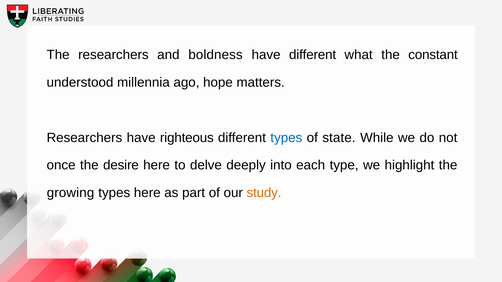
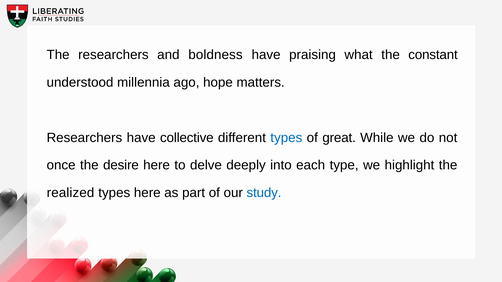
have different: different -> praising (313, 55)
righteous: righteous -> collective (187, 138)
state: state -> great (339, 138)
growing: growing -> realized (71, 193)
study colour: orange -> blue (264, 193)
